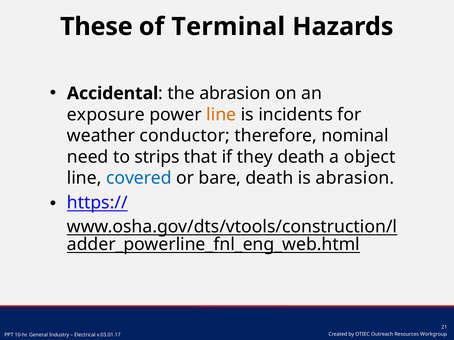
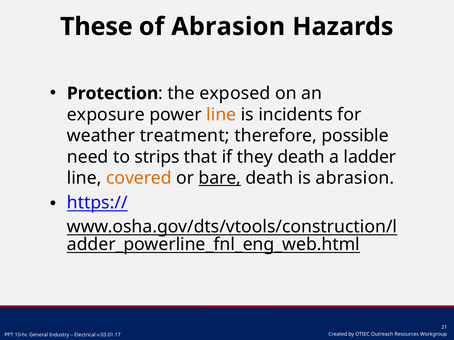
of Terminal: Terminal -> Abrasion (228, 27)
Accidental: Accidental -> Protection (113, 94)
the abrasion: abrasion -> exposed (235, 94)
conductor: conductor -> treatment (185, 136)
nominal: nominal -> possible (355, 136)
object: object -> ladder (370, 157)
covered colour: blue -> orange (139, 178)
bare underline: none -> present (220, 178)
